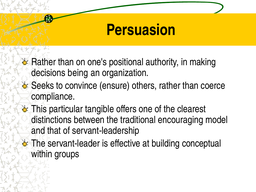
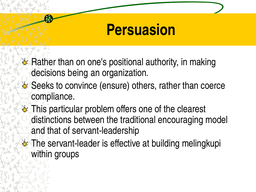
tangible: tangible -> problem (100, 109)
conceptual: conceptual -> melingkupi (201, 143)
